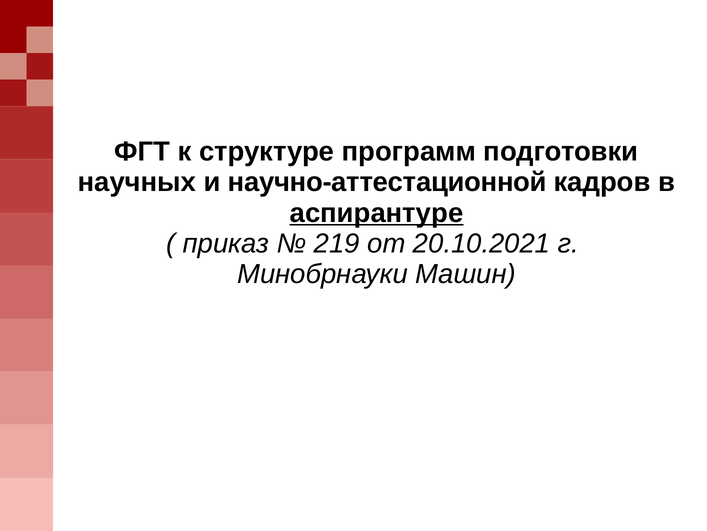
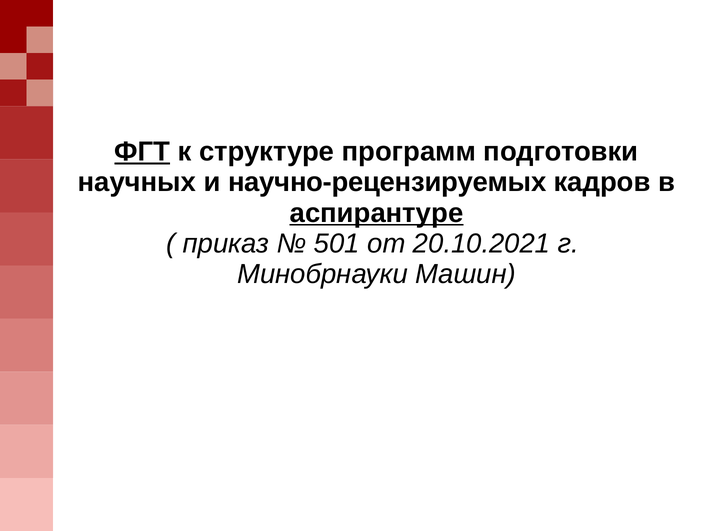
ФГТ underline: none -> present (142, 151)
научно-аттестационной: научно-аттестационной -> научно-рецензируемых (387, 182)
219: 219 -> 501 (337, 243)
